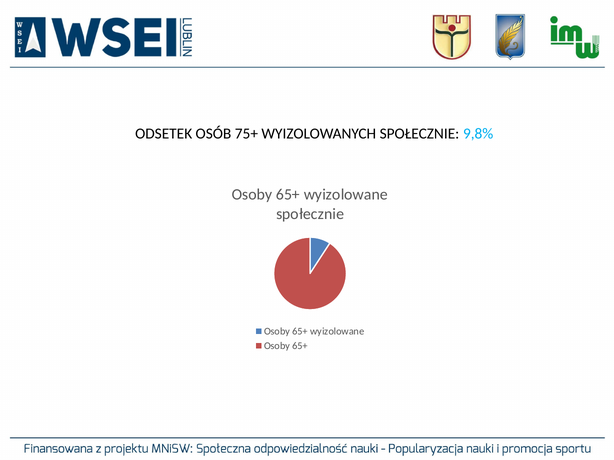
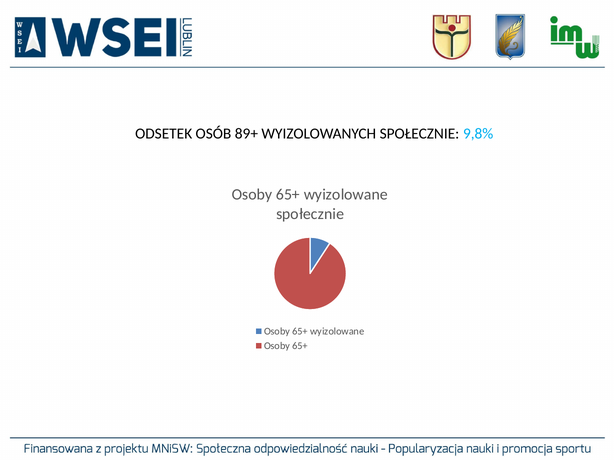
75+: 75+ -> 89+ (246, 134)
